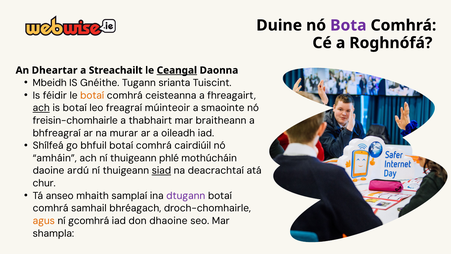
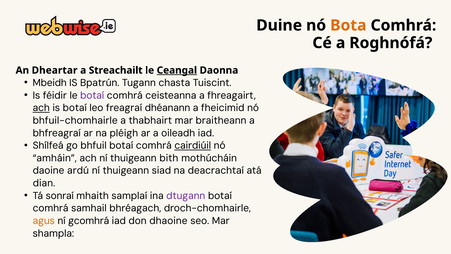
Bota colour: purple -> orange (348, 25)
Gnéithe: Gnéithe -> Bpatrún (100, 83)
srianta: srianta -> chasta (174, 83)
botaí colour: orange -> purple (92, 95)
múinteoir: múinteoir -> dhéanann (168, 108)
smaointe: smaointe -> fheicimid (223, 108)
freisin-chomhairle: freisin-chomhairle -> bhfuil-chomhairle (75, 120)
murar: murar -> pléigh (124, 133)
cairdiúil underline: none -> present (193, 145)
phlé: phlé -> bith (169, 158)
siad underline: present -> none (161, 170)
chur: chur -> dian (44, 183)
anseo: anseo -> sonraí (60, 196)
